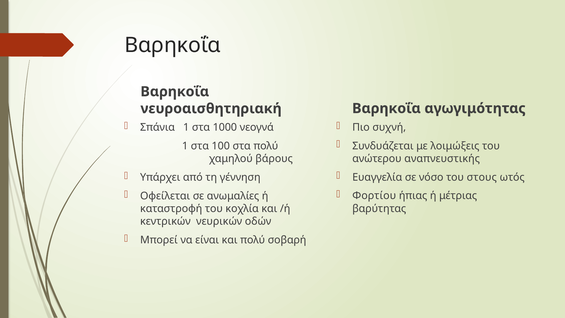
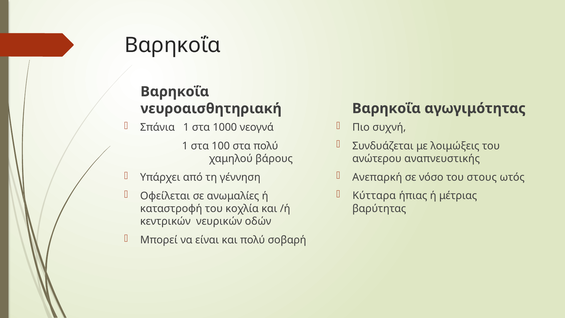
Ευαγγελία: Ευαγγελία -> Ανεπαρκή (377, 177)
Φορτίου: Φορτίου -> Κύτταρα (374, 196)
